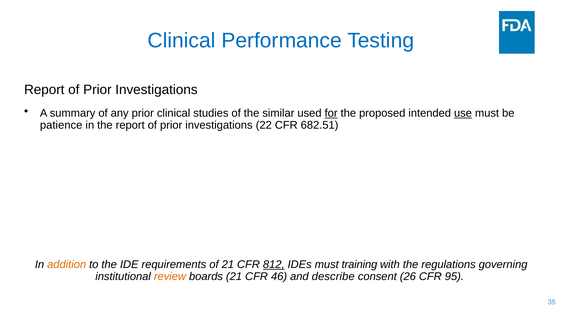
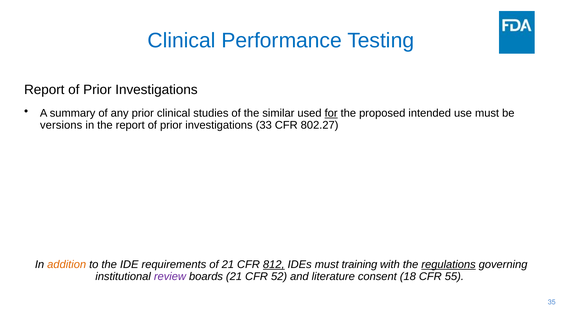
use underline: present -> none (463, 113)
patience: patience -> versions (61, 125)
22: 22 -> 33 (264, 125)
682.51: 682.51 -> 802.27 (320, 125)
regulations underline: none -> present (449, 265)
review colour: orange -> purple (170, 277)
46: 46 -> 52 (279, 277)
describe: describe -> literature (333, 277)
26: 26 -> 18 (408, 277)
95: 95 -> 55 (454, 277)
